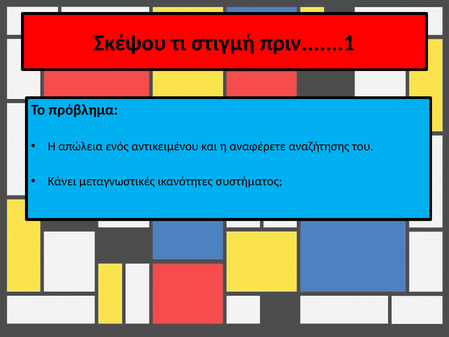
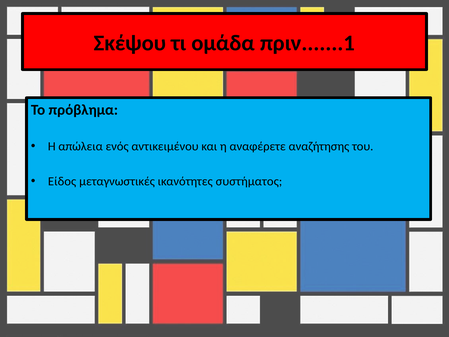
στιγμή: στιγμή -> ομάδα (223, 43)
Κάνει: Κάνει -> Είδος (62, 181)
